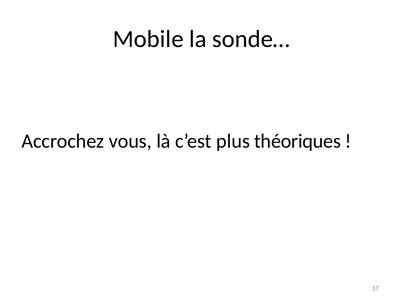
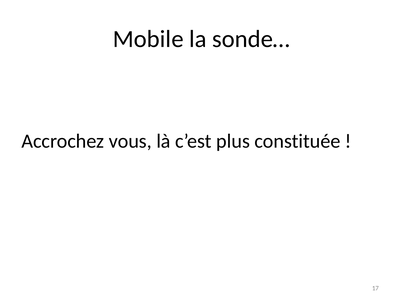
théoriques: théoriques -> constituée (297, 141)
